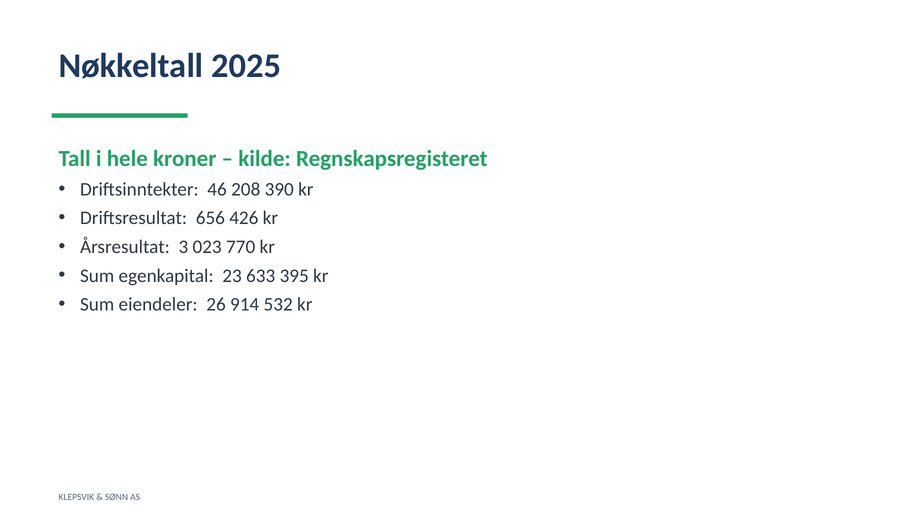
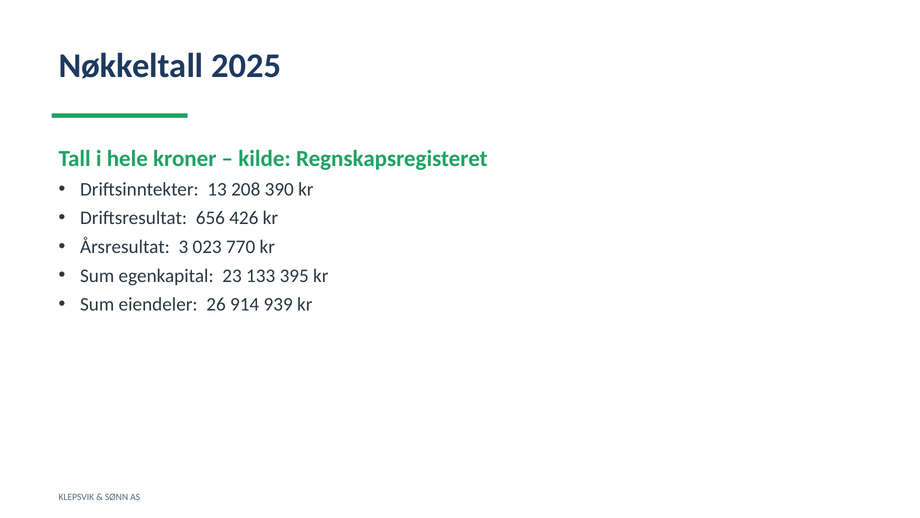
46: 46 -> 13 (217, 189)
633: 633 -> 133 (261, 275)
532: 532 -> 939 (278, 304)
